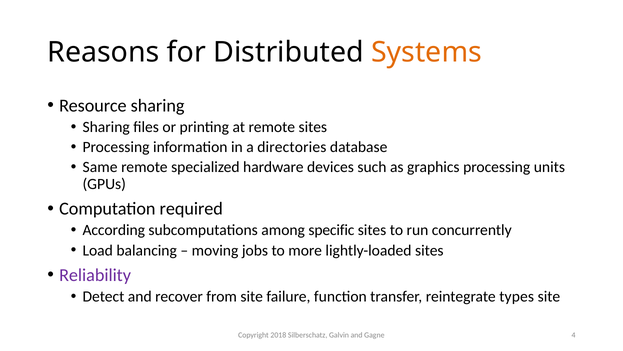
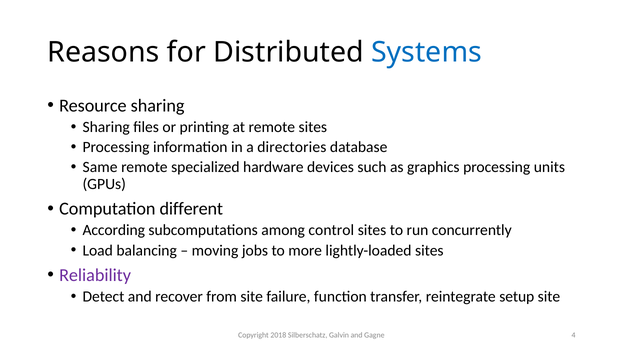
Systems colour: orange -> blue (427, 52)
required: required -> different (191, 208)
specific: specific -> control (331, 230)
types: types -> setup (517, 296)
